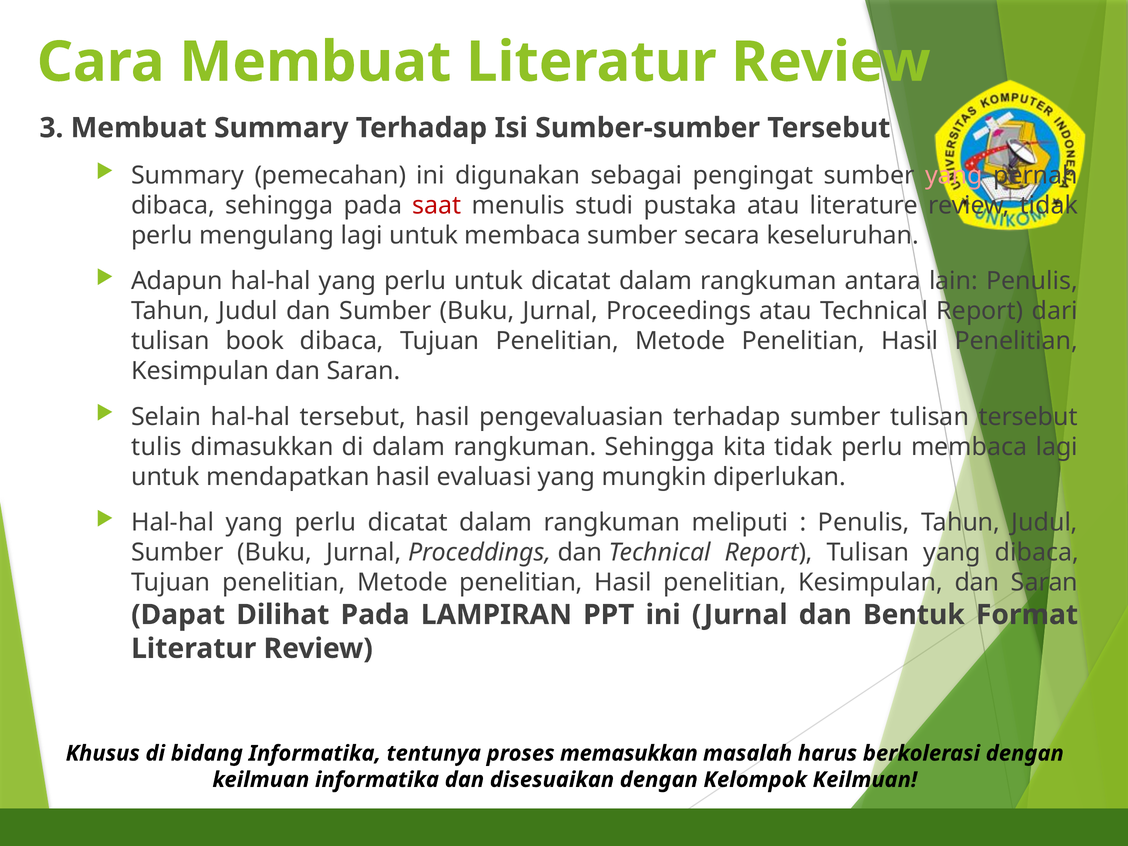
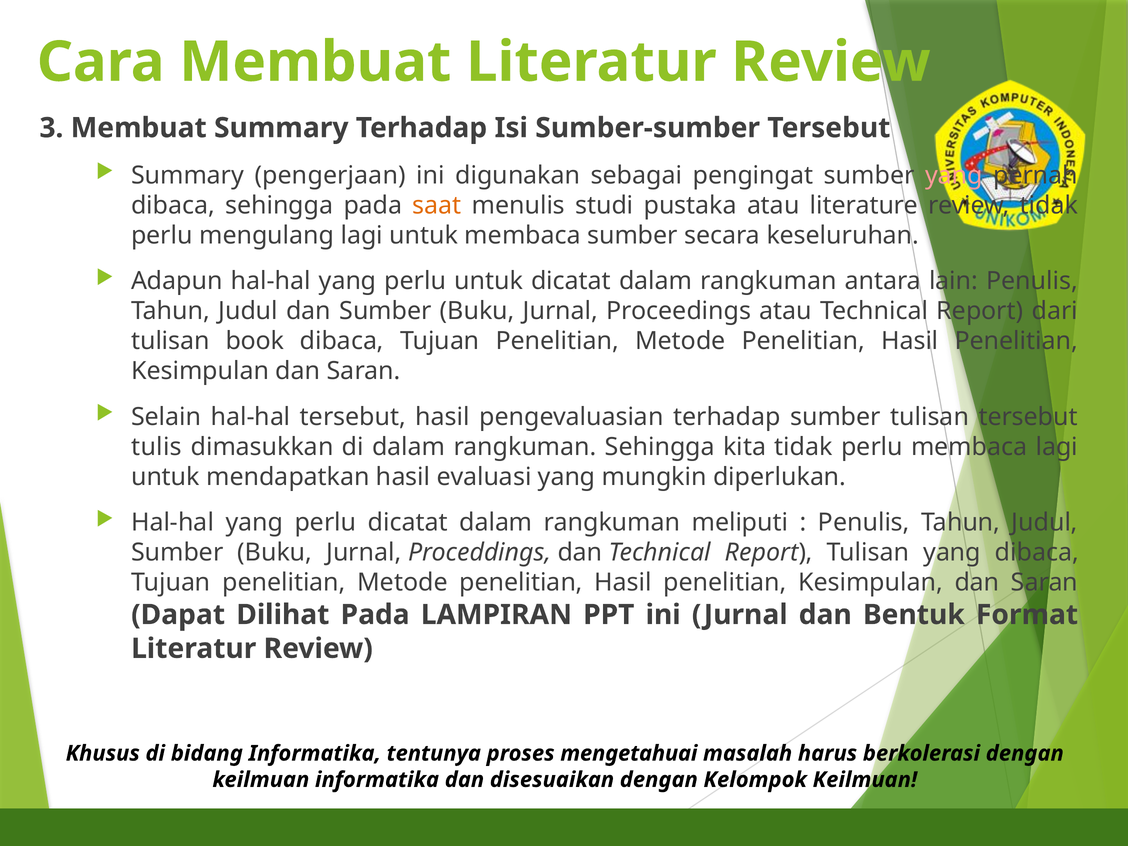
pemecahan: pemecahan -> pengerjaan (330, 175)
saat colour: red -> orange (437, 205)
memasukkan: memasukkan -> mengetahuai (629, 753)
